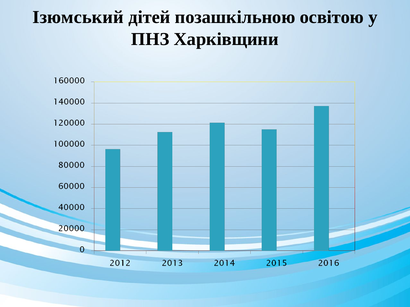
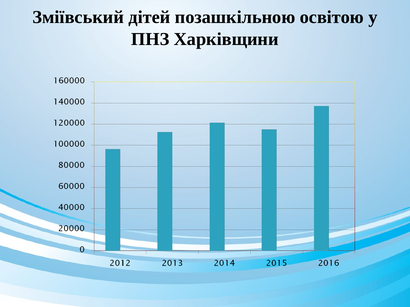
Ізюмський: Ізюмський -> Зміївський (78, 17)
